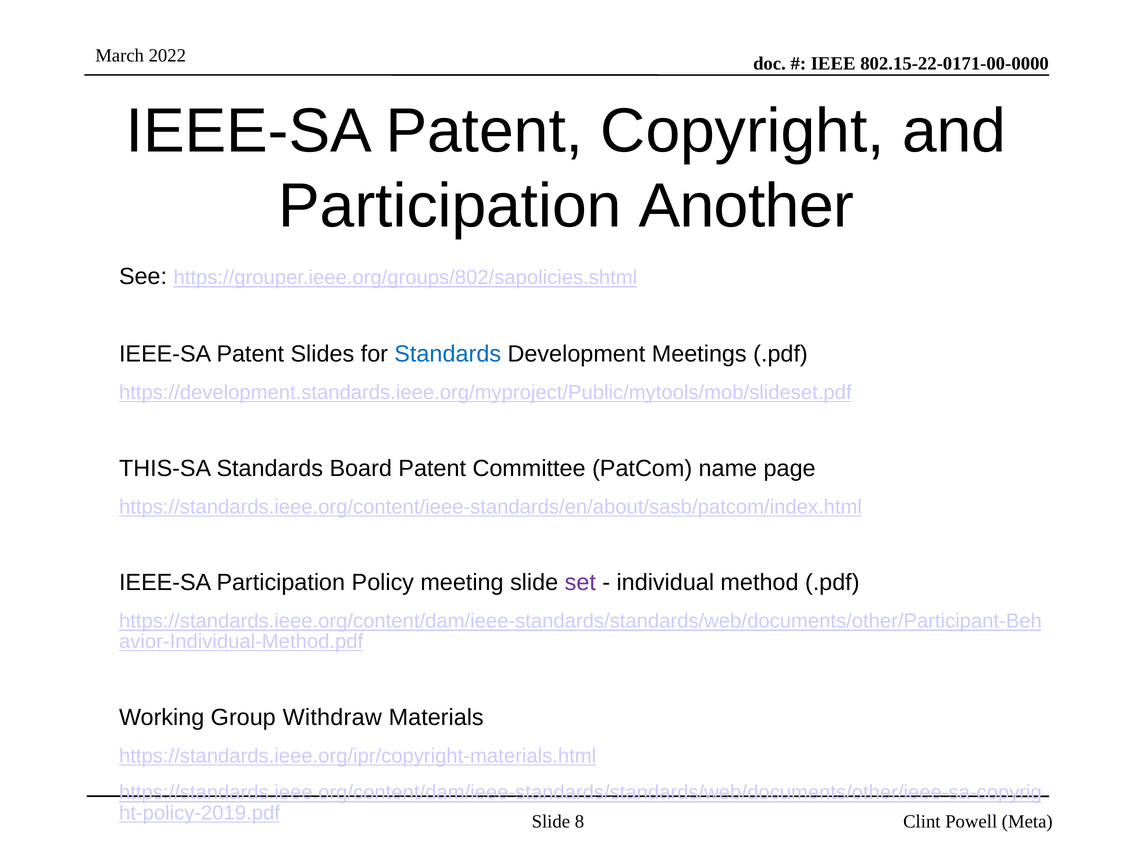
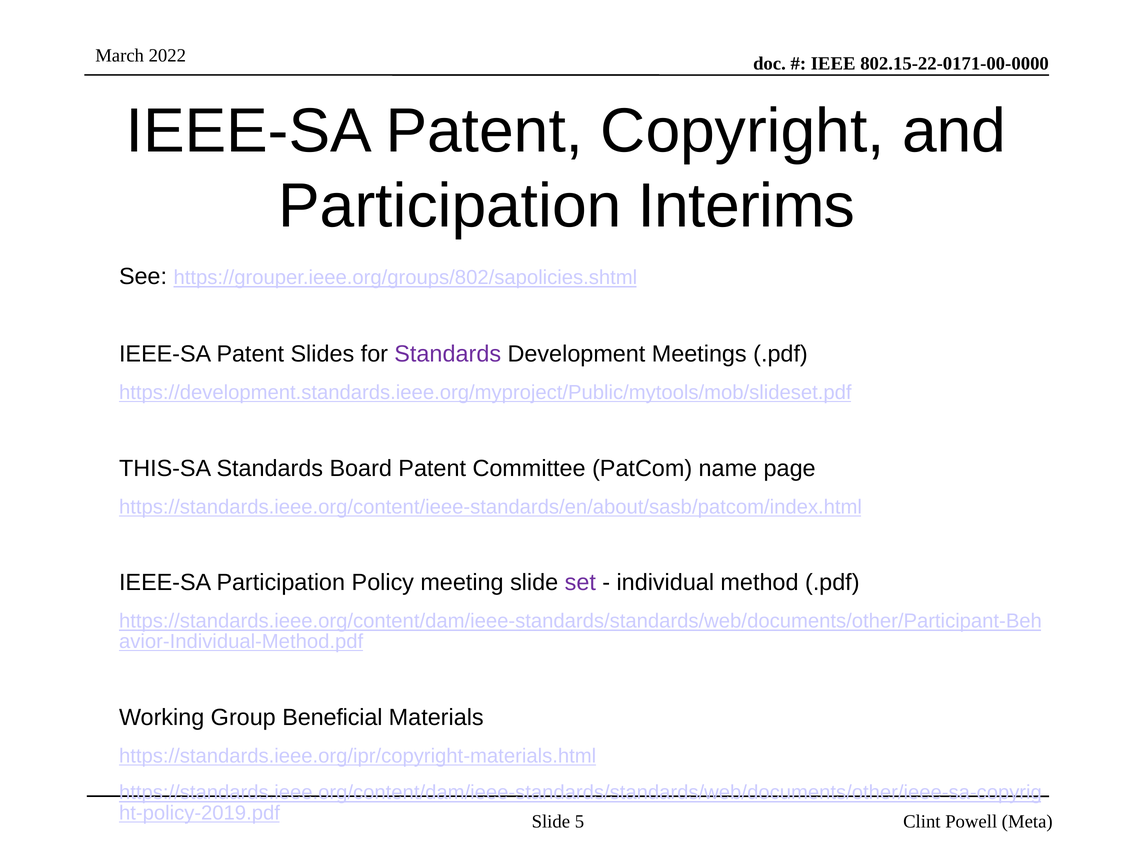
Another: Another -> Interims (746, 206)
Standards colour: blue -> purple (448, 354)
Withdraw: Withdraw -> Beneficial (332, 717)
8: 8 -> 5 (580, 822)
